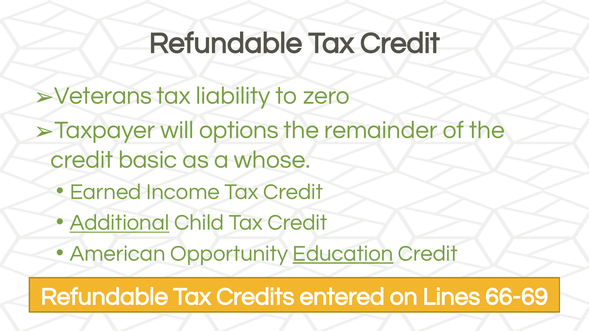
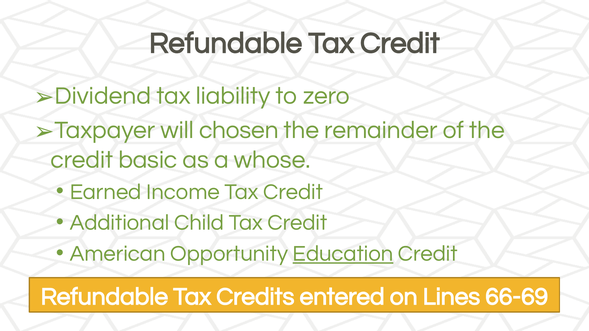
Veterans: Veterans -> Dividend (103, 96)
options: options -> chosen (239, 130)
Additional underline: present -> none (120, 223)
